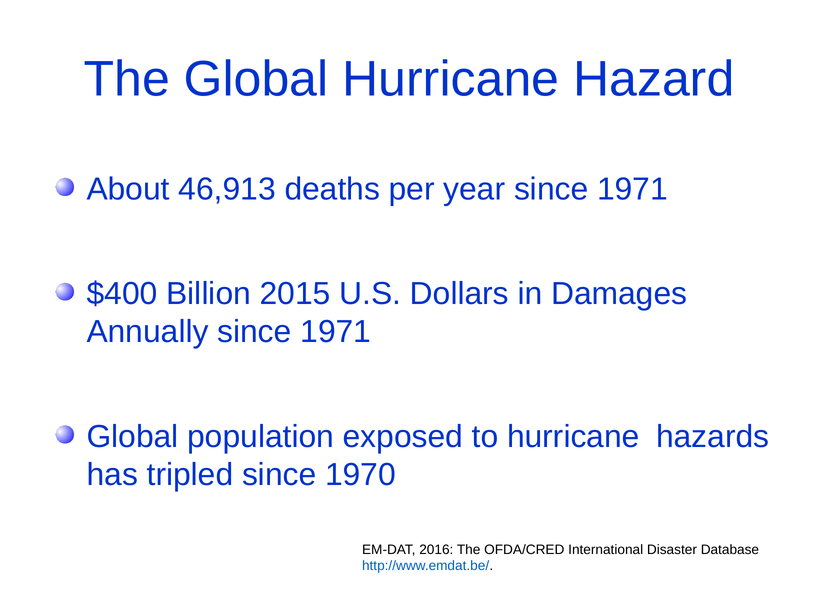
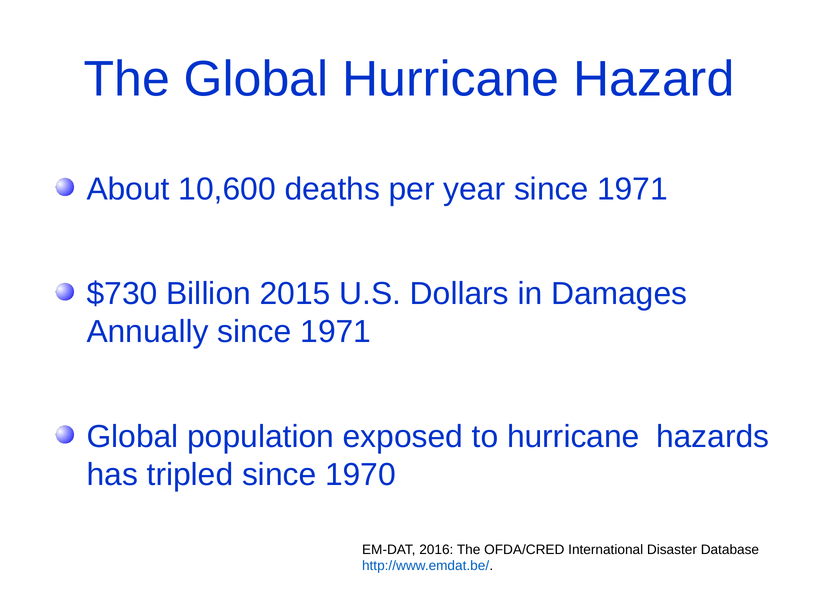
46,913: 46,913 -> 10,600 (227, 189)
$400: $400 -> $730 (122, 294)
